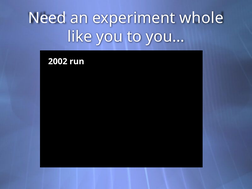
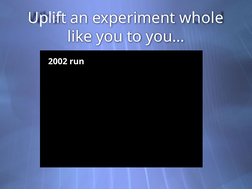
Need: Need -> Uplift (47, 18)
